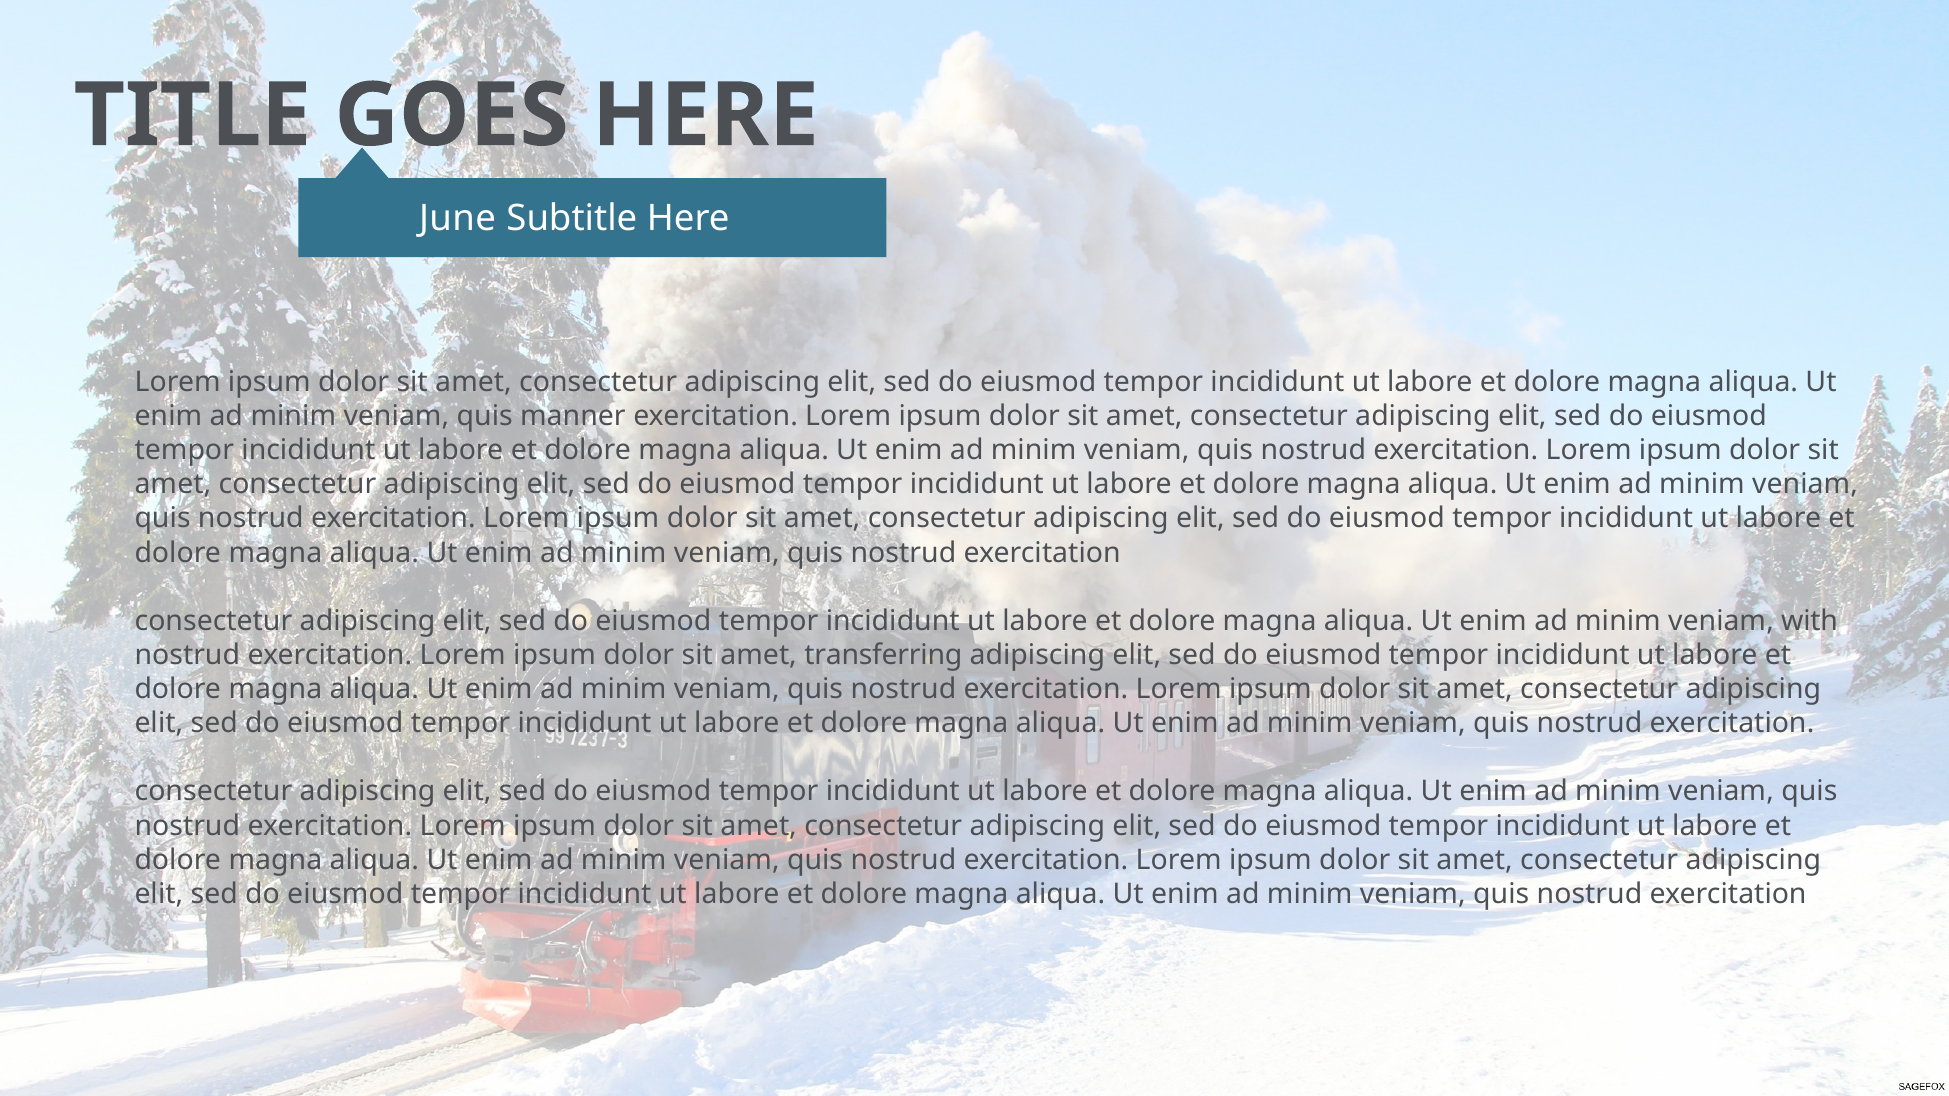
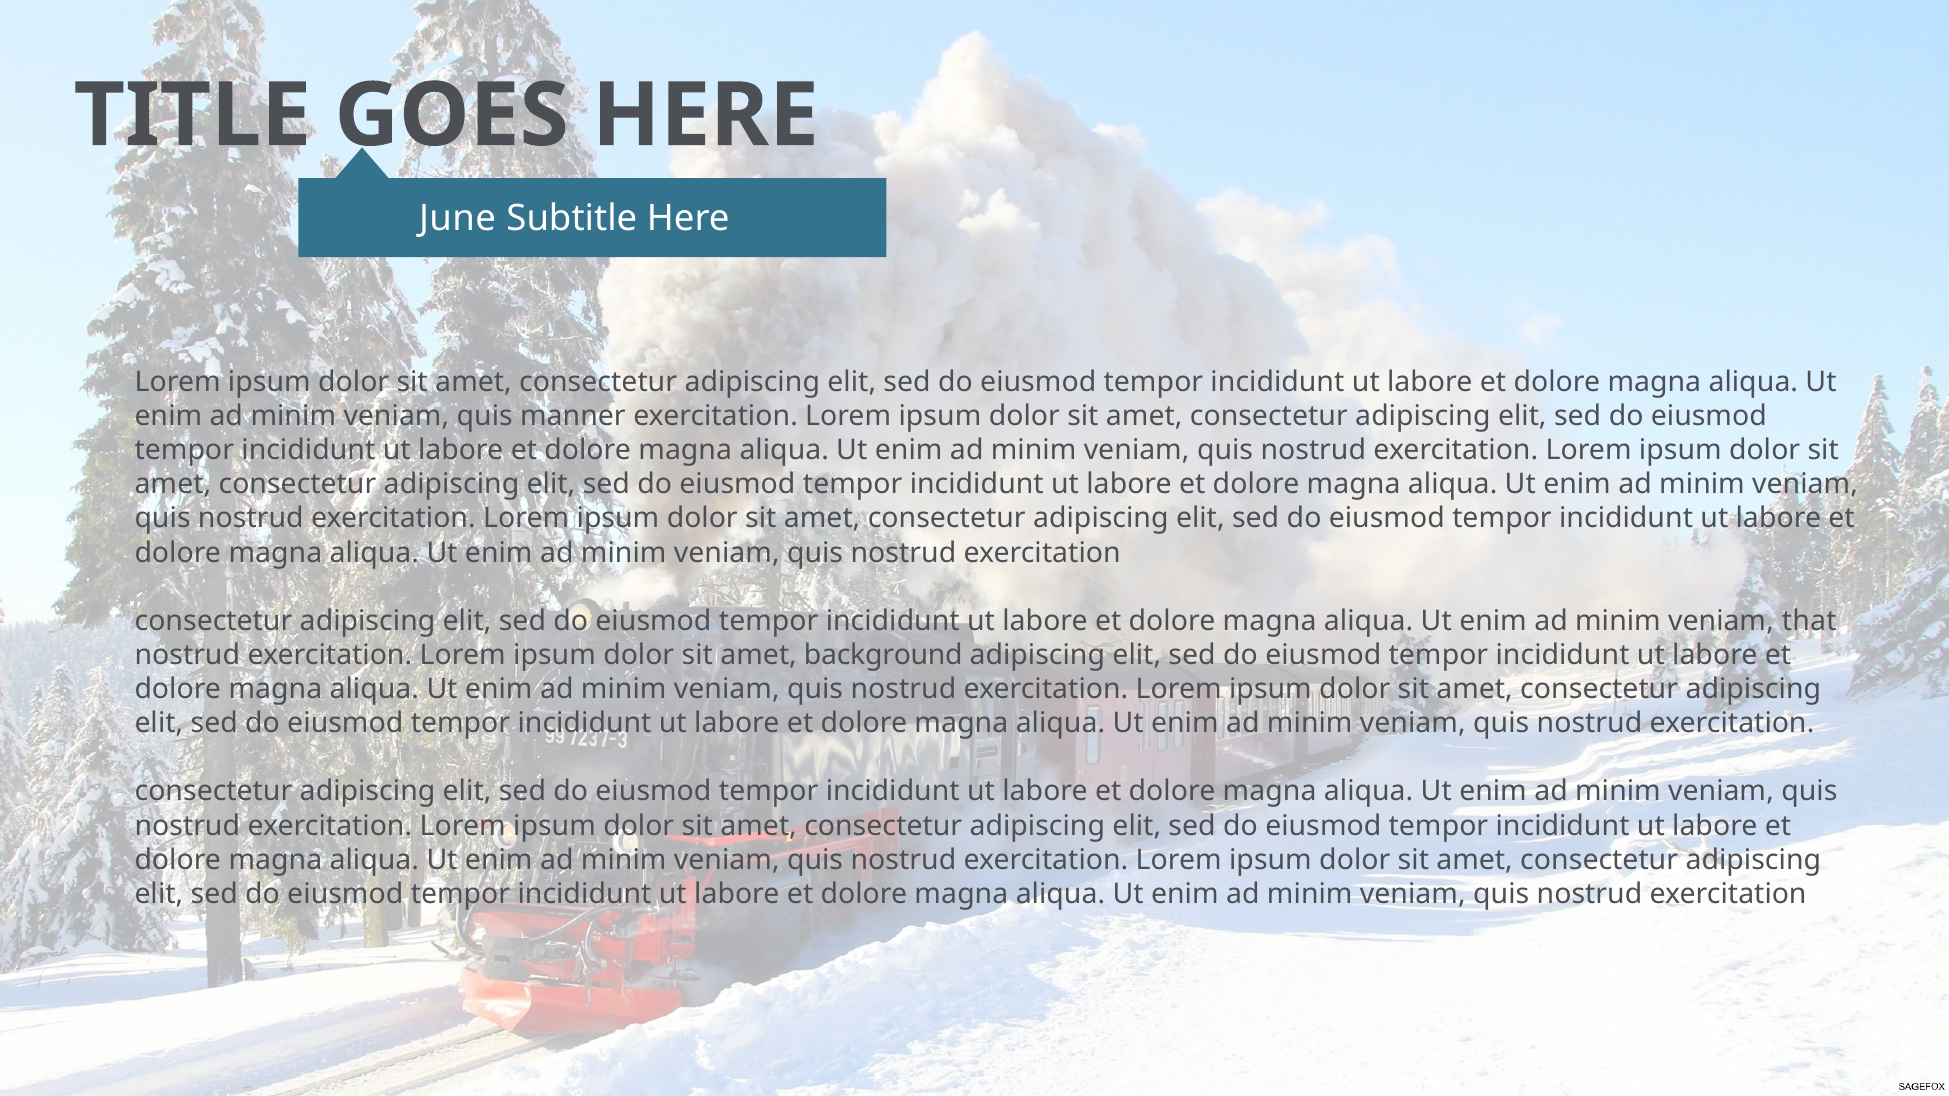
with: with -> that (1809, 621)
transferring: transferring -> background (883, 655)
